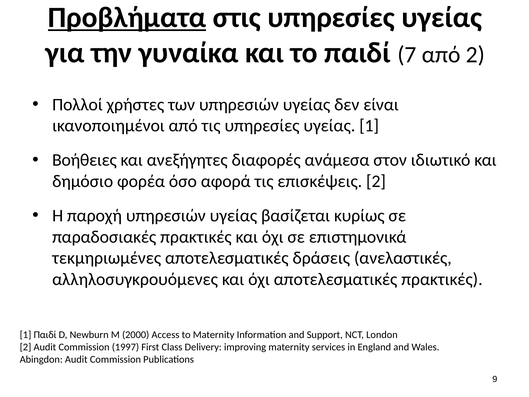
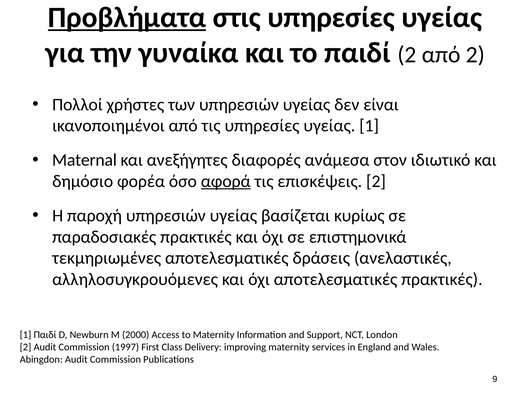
παιδί 7: 7 -> 2 (407, 55)
Βοήθειες: Βοήθειες -> Maternal (84, 160)
αφορά underline: none -> present (226, 181)
